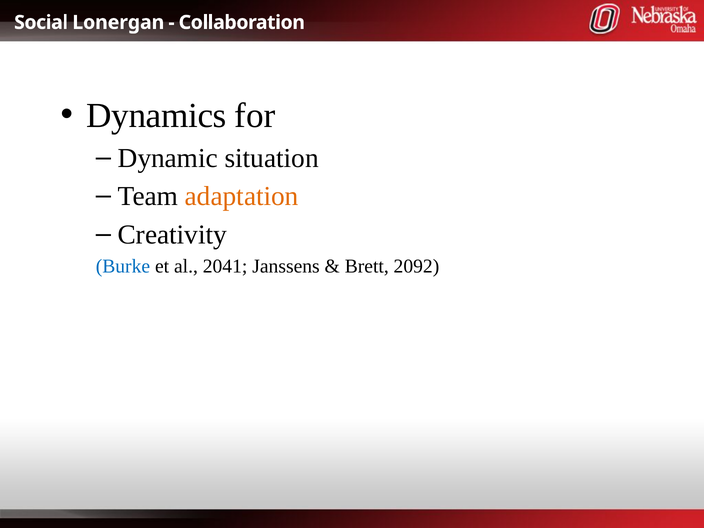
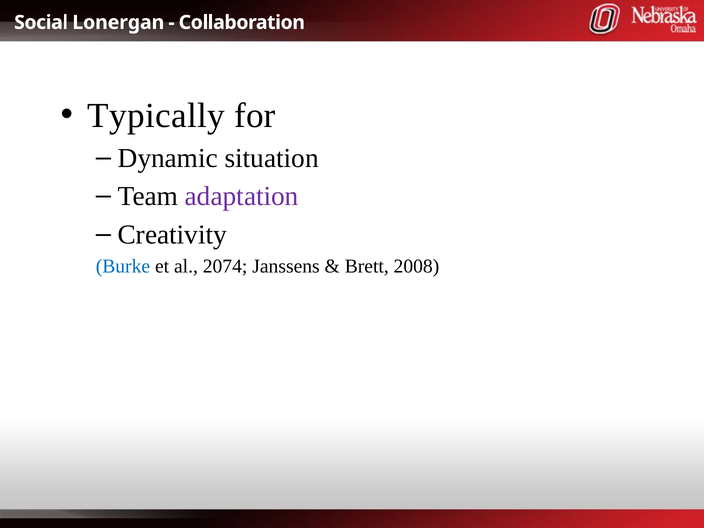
Dynamics: Dynamics -> Typically (156, 116)
adaptation colour: orange -> purple (242, 196)
2041: 2041 -> 2074 (225, 266)
2092: 2092 -> 2008 (416, 266)
